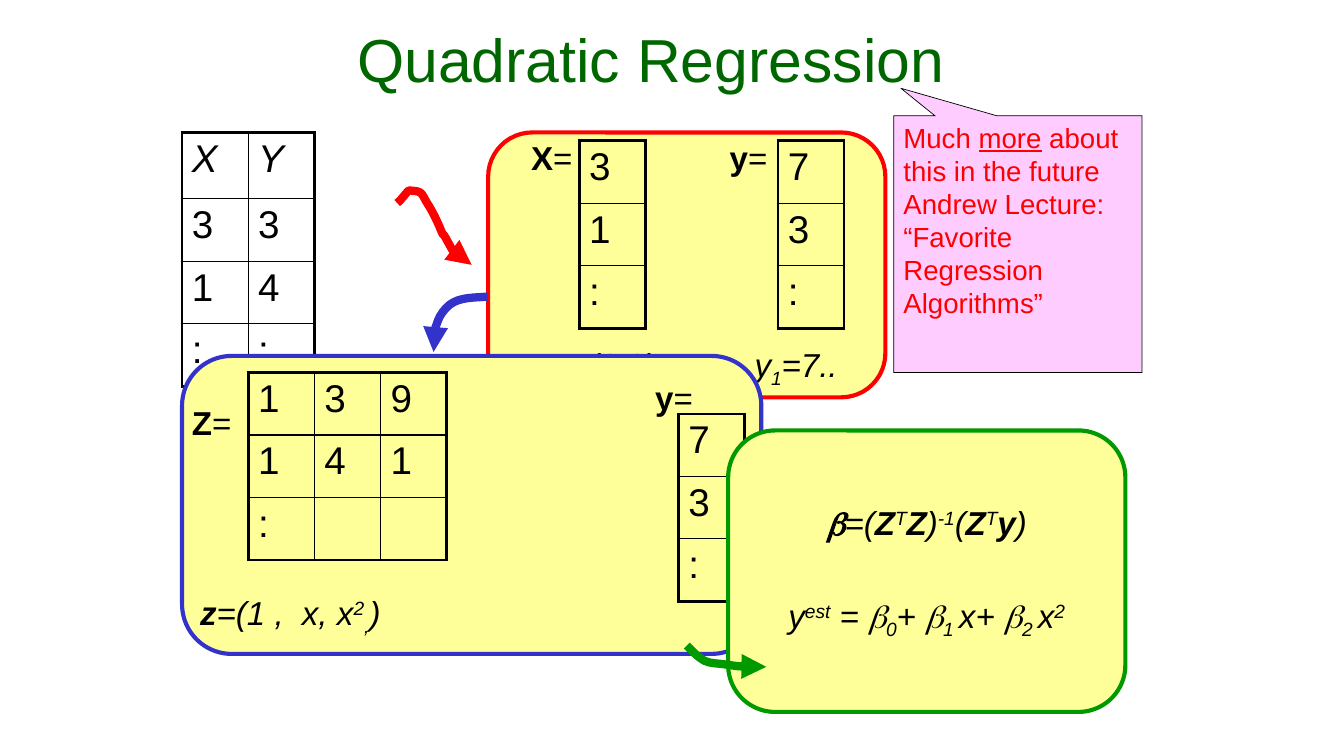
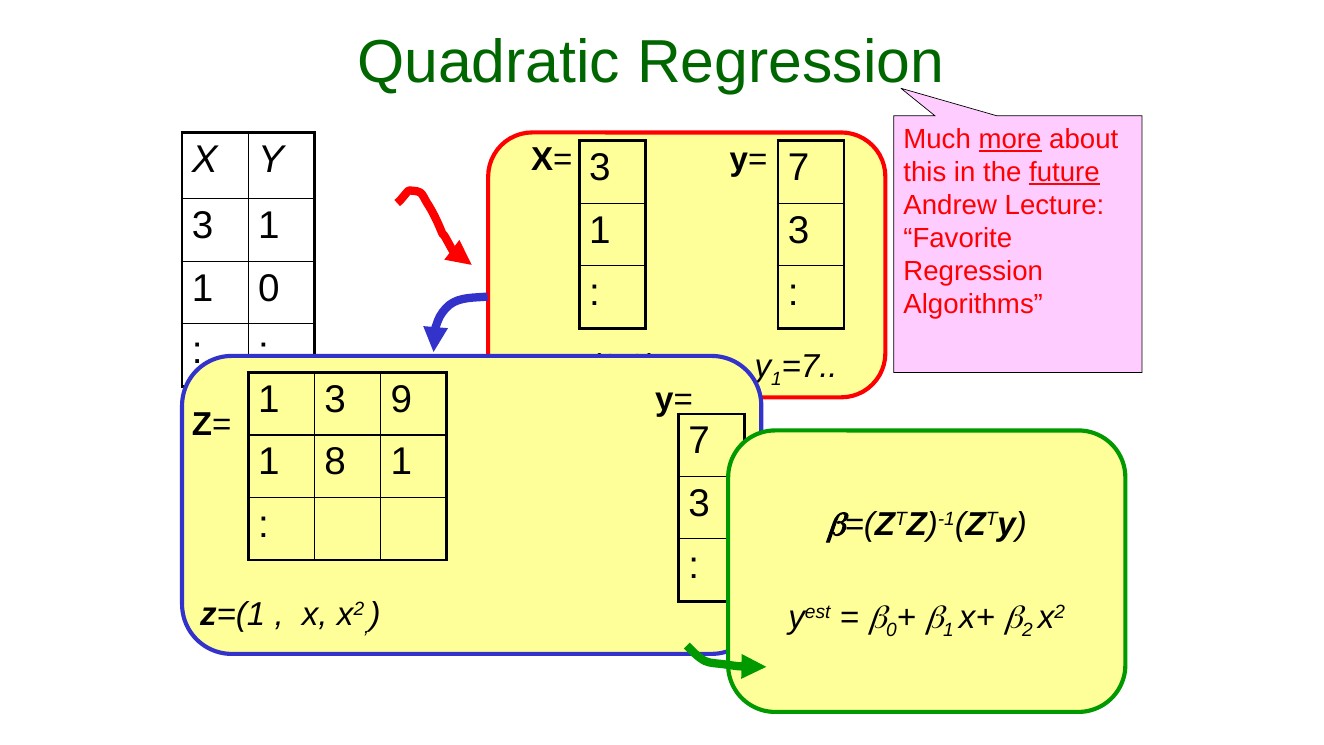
future underline: none -> present (1065, 172)
3: 3 -> 1 (269, 226)
4: 4 -> 0 (269, 288)
4: 4 -> 8 (335, 462)
